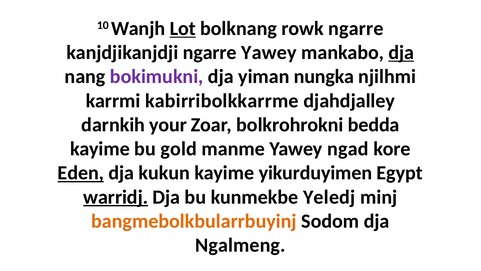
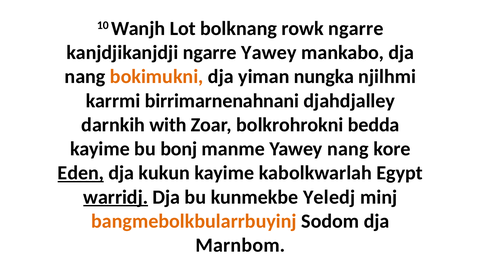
Lot underline: present -> none (183, 28)
dja underline: present -> none (401, 53)
bokimukni colour: purple -> orange (157, 77)
kabirribolkkarrme: kabirribolkkarrme -> birrimarnenahnani (222, 101)
your: your -> with (168, 125)
gold: gold -> bonj (179, 149)
Yawey ngad: ngad -> nang (348, 149)
yikurduyimen: yikurduyimen -> kabolkwarlah (315, 173)
Ngalmeng: Ngalmeng -> Marnbom (240, 245)
